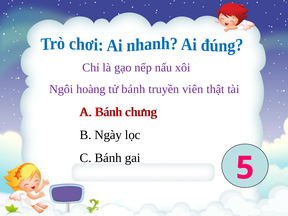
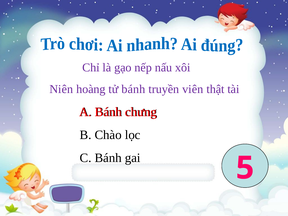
Ngôi: Ngôi -> Niên (61, 89)
Ngày: Ngày -> Chào (108, 135)
